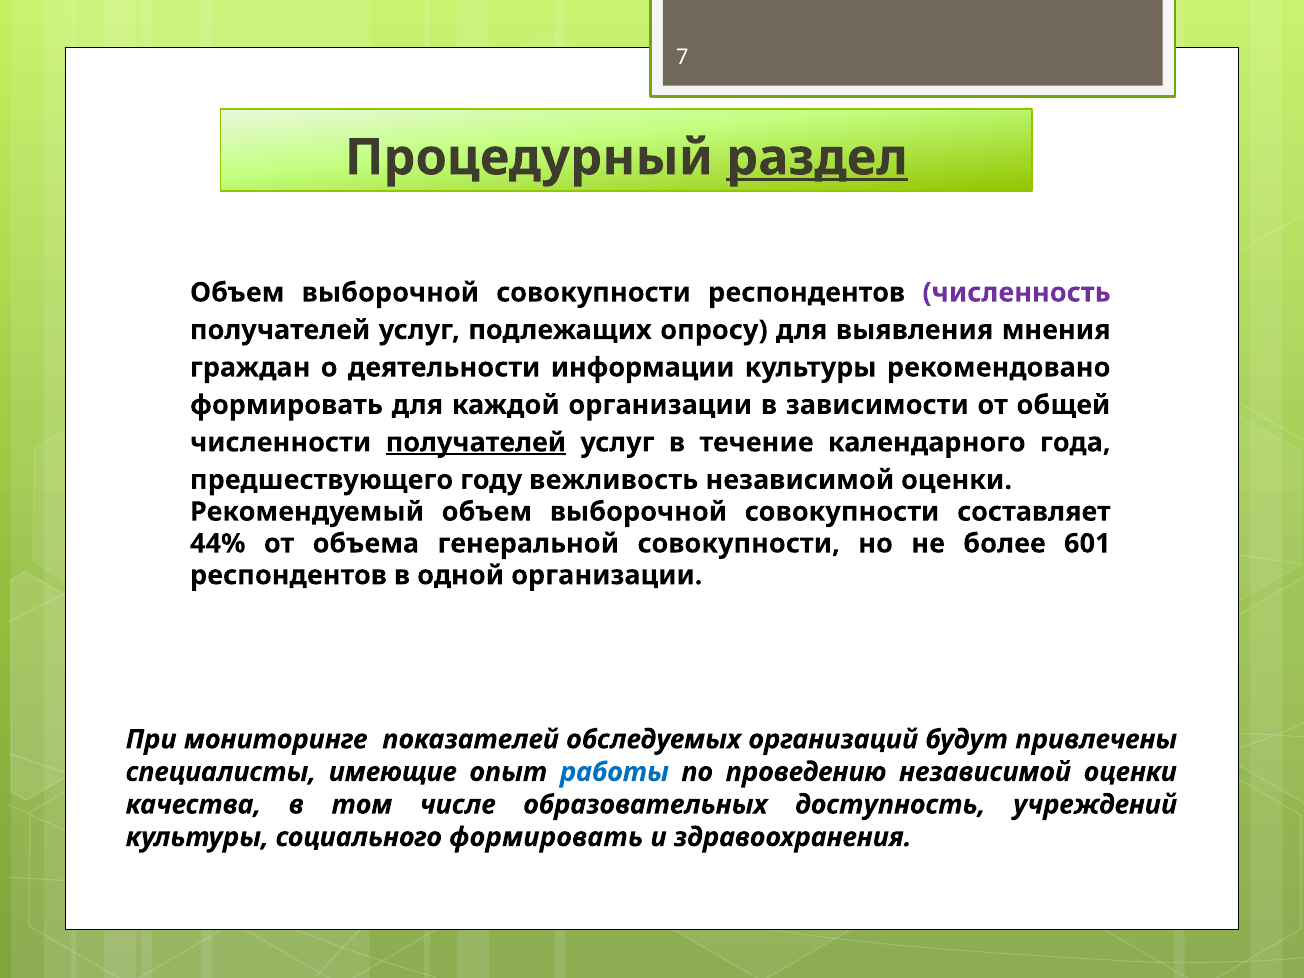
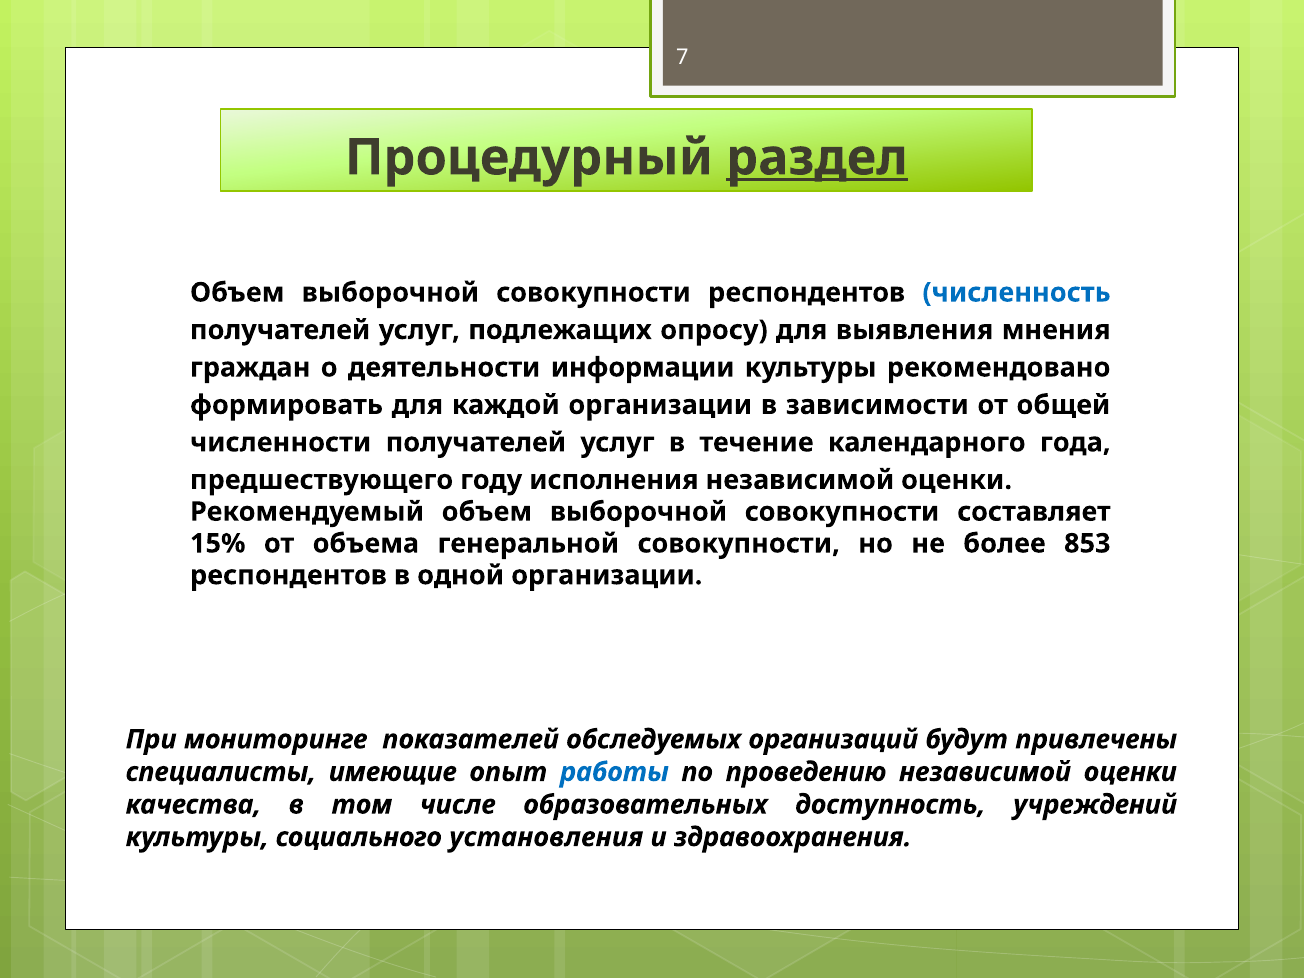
численность colour: purple -> blue (1017, 293)
получателей underline: present -> none (476, 443)
вежливость: вежливость -> исполнения (614, 480)
44%: 44% -> 15% (218, 544)
601: 601 -> 853 (1087, 544)
социального формировать: формировать -> установления (546, 837)
